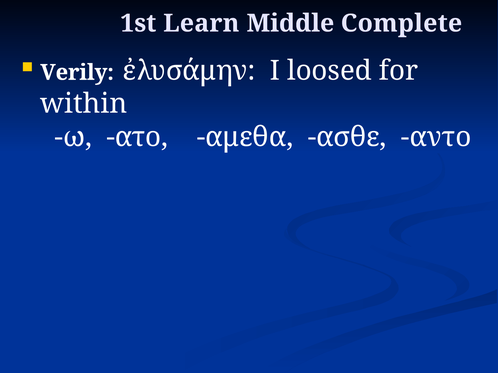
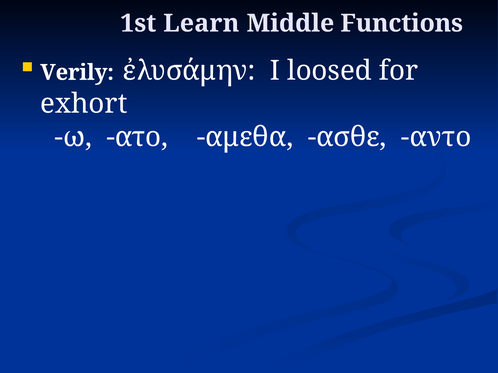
Complete: Complete -> Functions (402, 23)
within: within -> exhort (84, 104)
